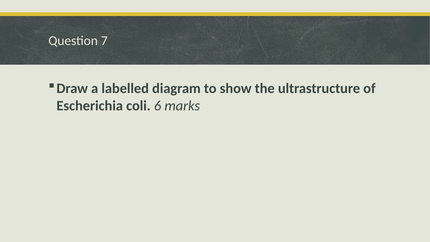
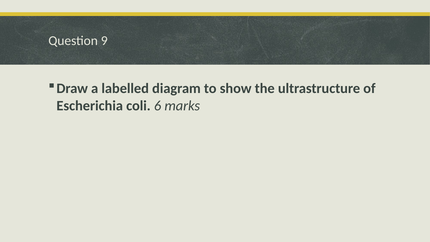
7: 7 -> 9 (104, 41)
